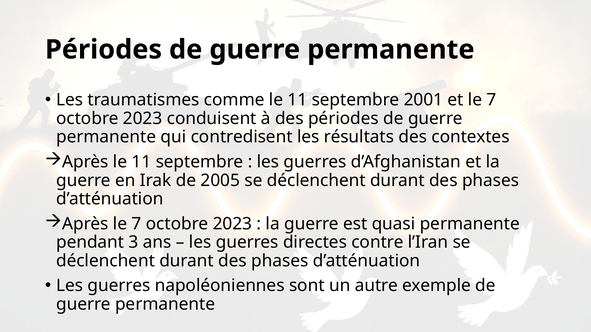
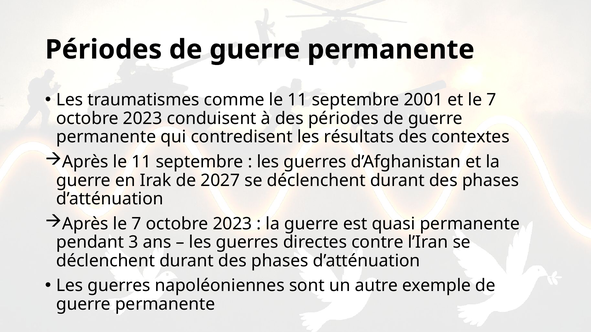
2005: 2005 -> 2027 (220, 181)
